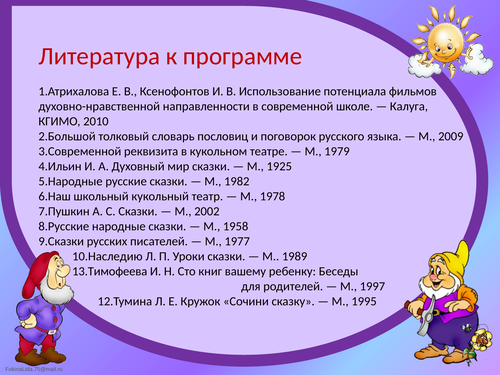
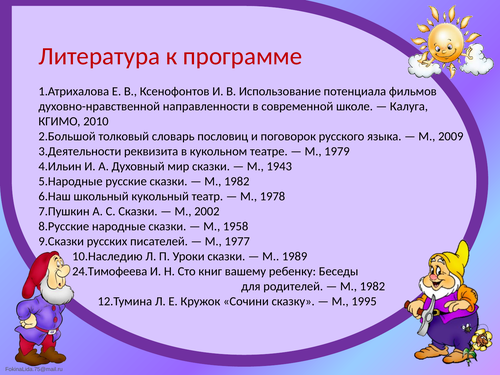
3.Современной: 3.Современной -> 3.Деятельности (80, 151)
1925: 1925 -> 1943 (279, 166)
13.Тимофеева: 13.Тимофеева -> 24.Тимофеева (110, 271)
1997: 1997 -> 1982 (372, 286)
